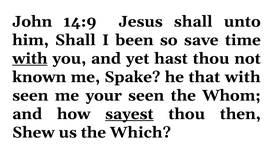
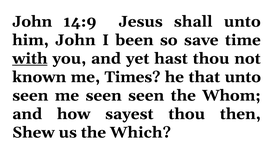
him Shall: Shall -> John (75, 40)
Spake: Spake -> Times (132, 77)
that with: with -> unto (243, 77)
me your: your -> seen (104, 95)
sayest underline: present -> none (129, 114)
